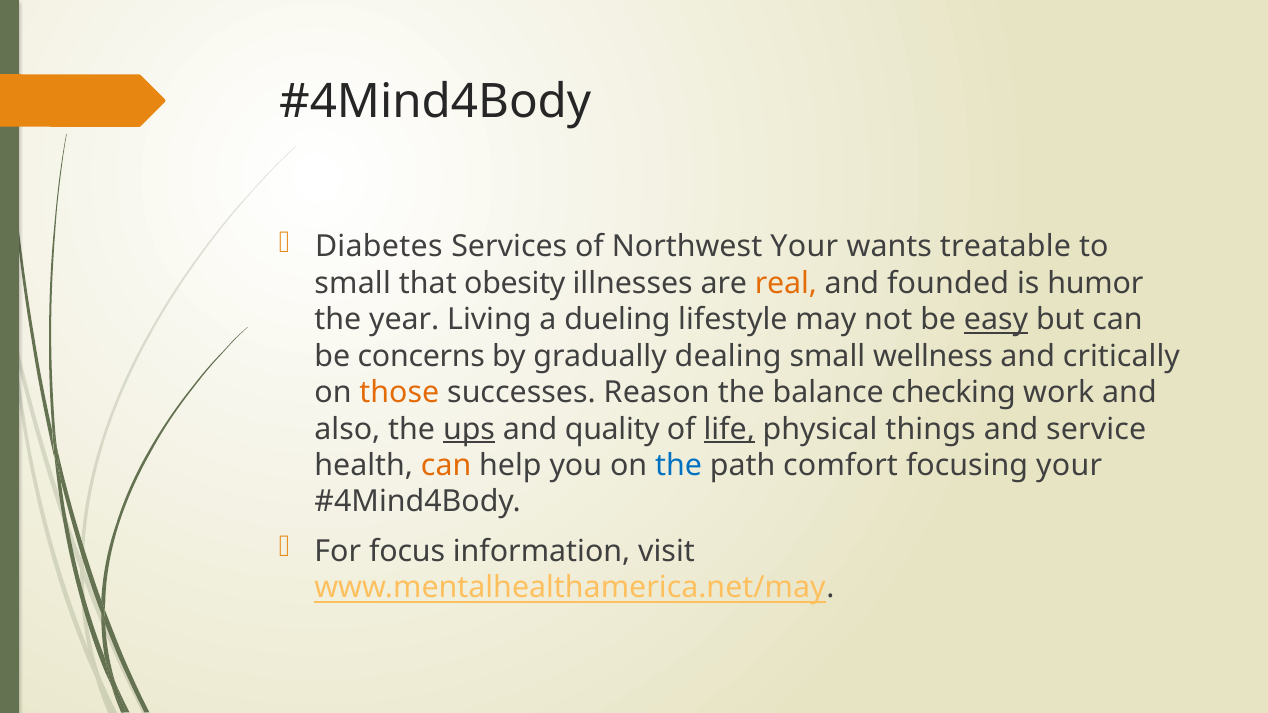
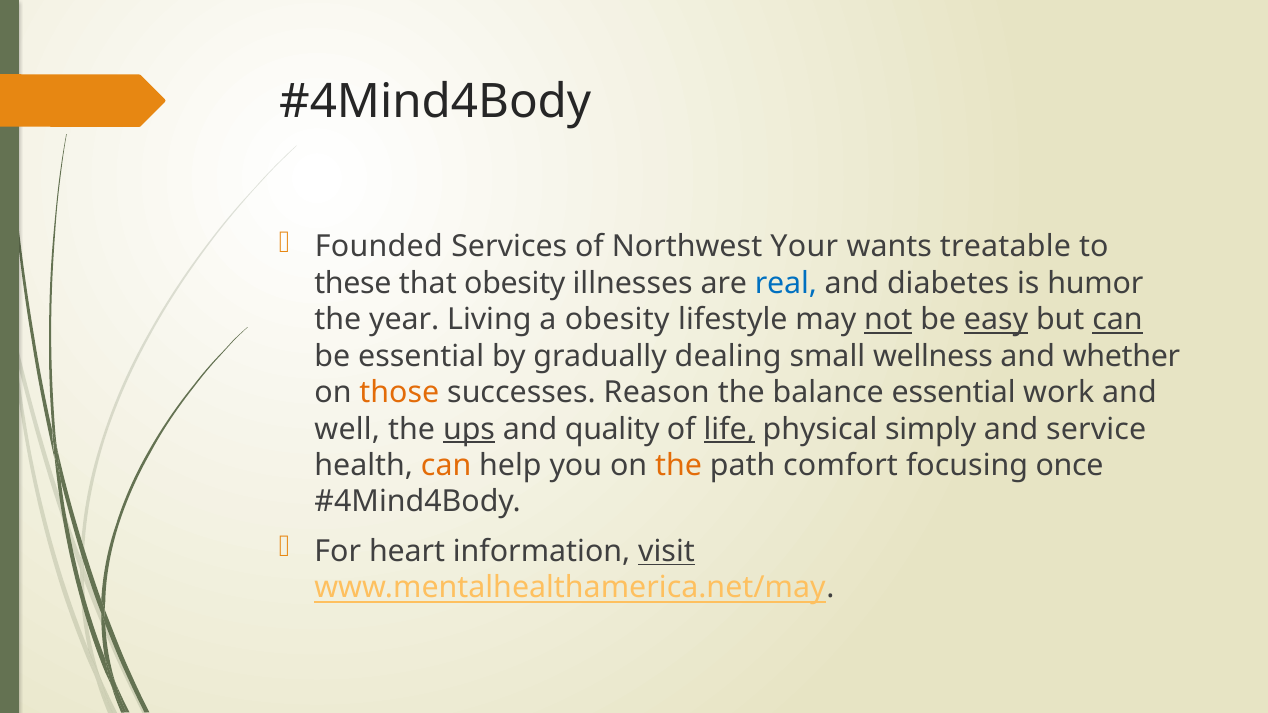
Diabetes: Diabetes -> Founded (379, 247)
small: small -> these (353, 283)
real colour: orange -> blue (786, 283)
founded: founded -> diabetes (948, 283)
a dueling: dueling -> obesity (617, 320)
not underline: none -> present (888, 320)
can underline: none -> present (1118, 320)
be concerns: concerns -> essential (421, 356)
critically: critically -> whether (1122, 356)
balance checking: checking -> essential (954, 393)
also: also -> well (347, 429)
things: things -> simply (931, 429)
the colour: blue -> orange (678, 466)
focusing your: your -> once (1070, 466)
focus: focus -> heart (407, 552)
visit underline: none -> present (667, 552)
